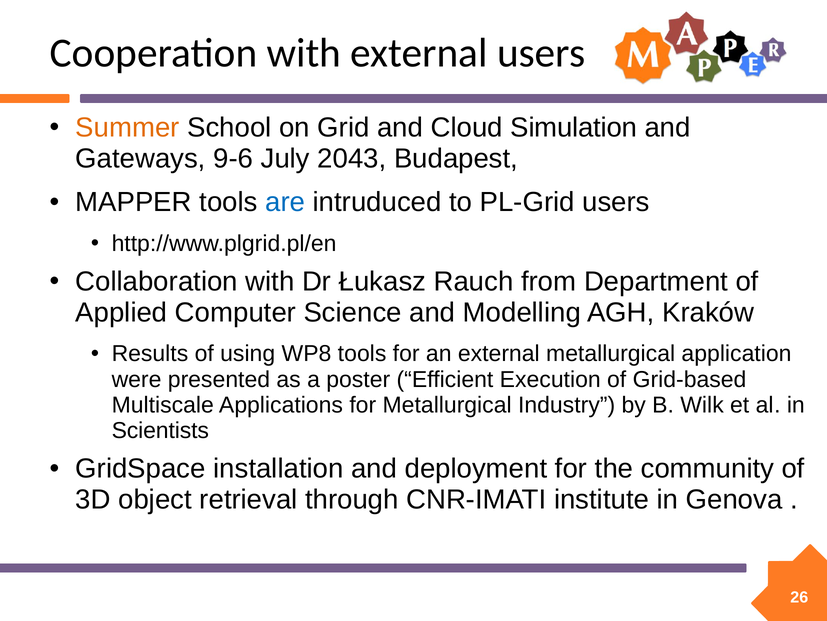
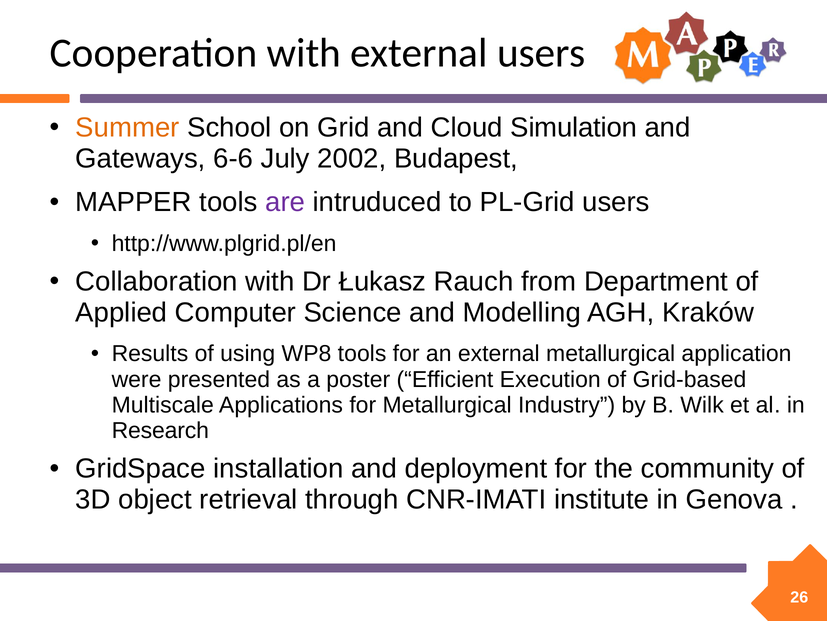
9-6: 9-6 -> 6-6 (233, 158)
2043: 2043 -> 2002 (352, 158)
are colour: blue -> purple (285, 202)
Scientists: Scientists -> Research (160, 430)
